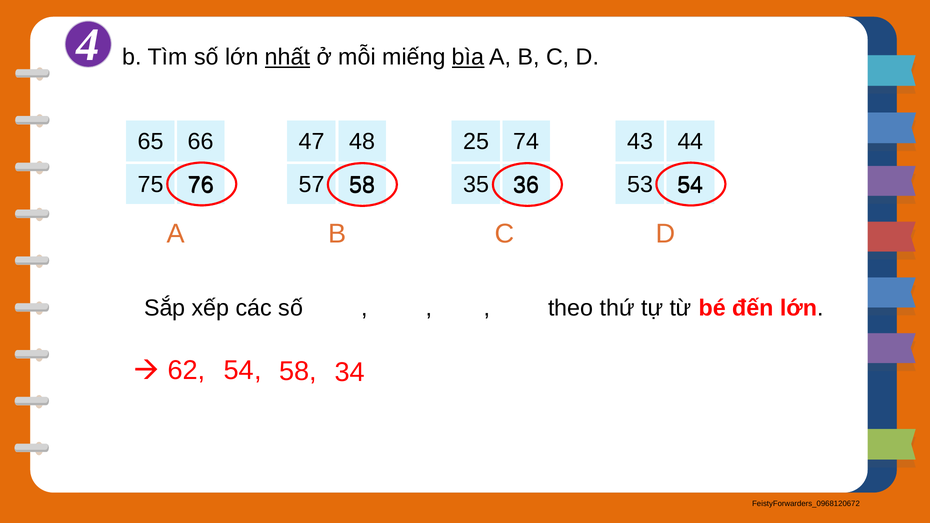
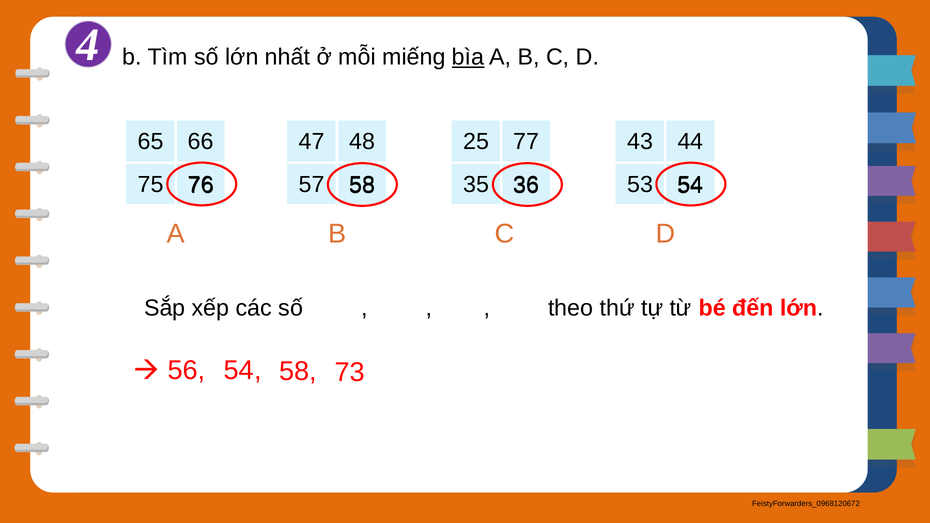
nhất underline: present -> none (288, 57)
74: 74 -> 77 (526, 142)
62: 62 -> 56 (186, 370)
34: 34 -> 73 (350, 372)
